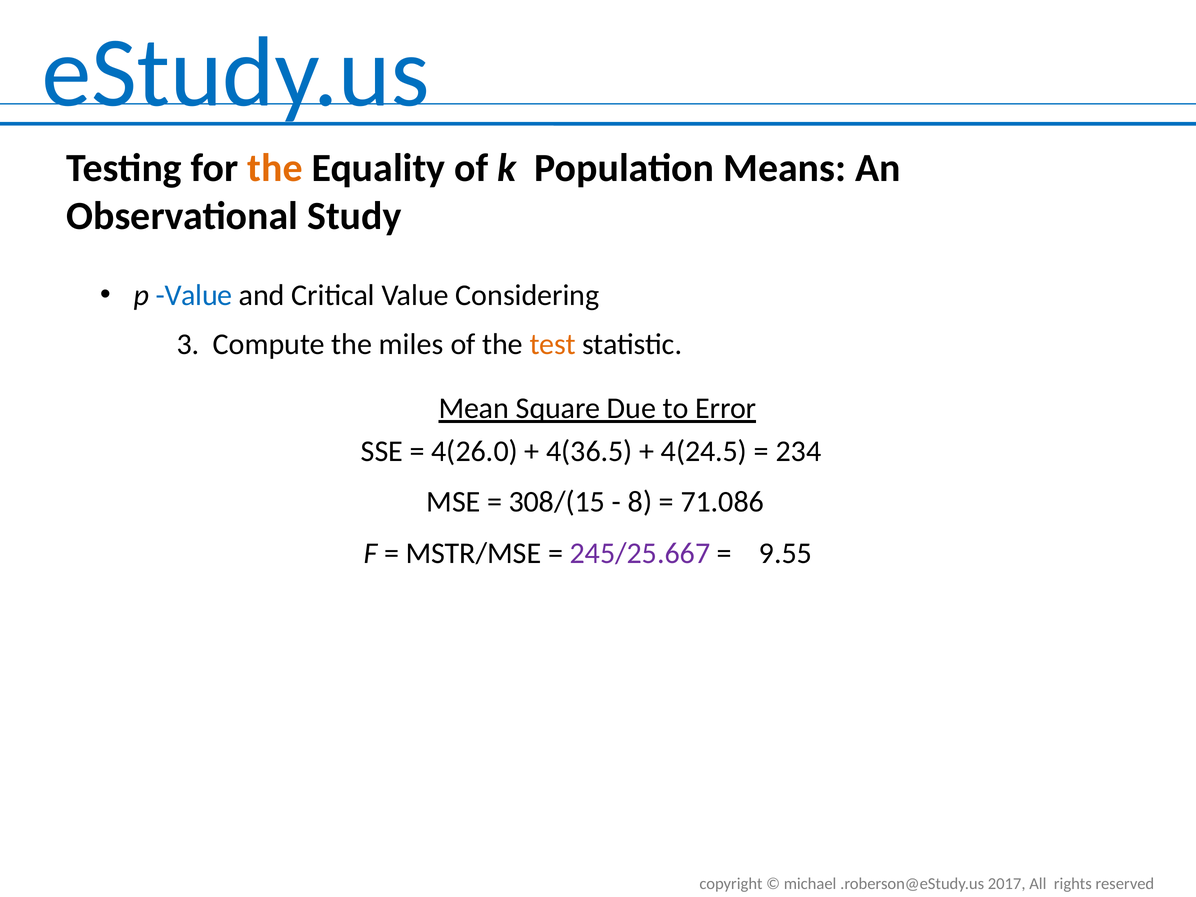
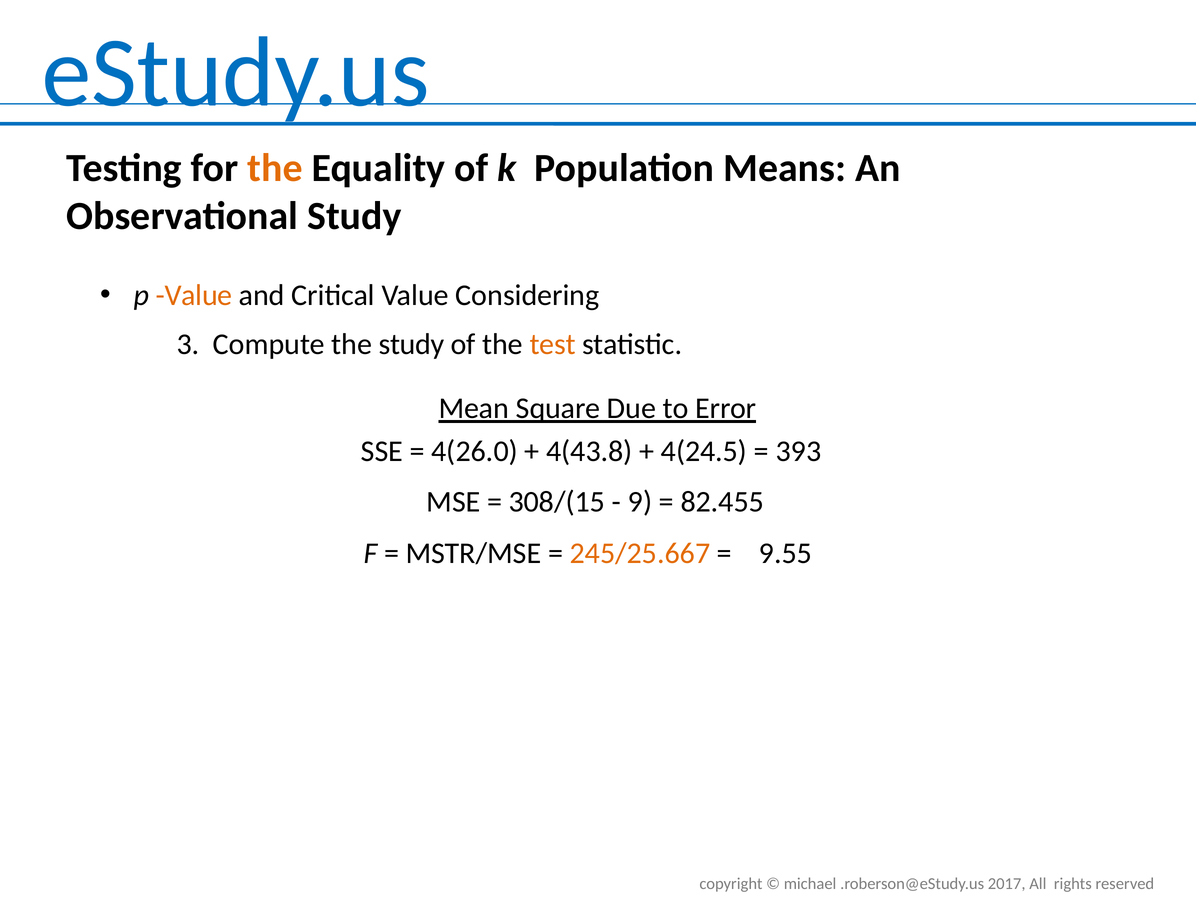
Value colour: blue -> orange (194, 296)
the miles: miles -> study (411, 344)
4(36.5: 4(36.5 -> 4(43.8 (589, 451)
234: 234 -> 393 (798, 451)
8: 8 -> 9 (640, 502)
71.086: 71.086 -> 82.455 (722, 502)
245/25.667 colour: purple -> orange (640, 553)
